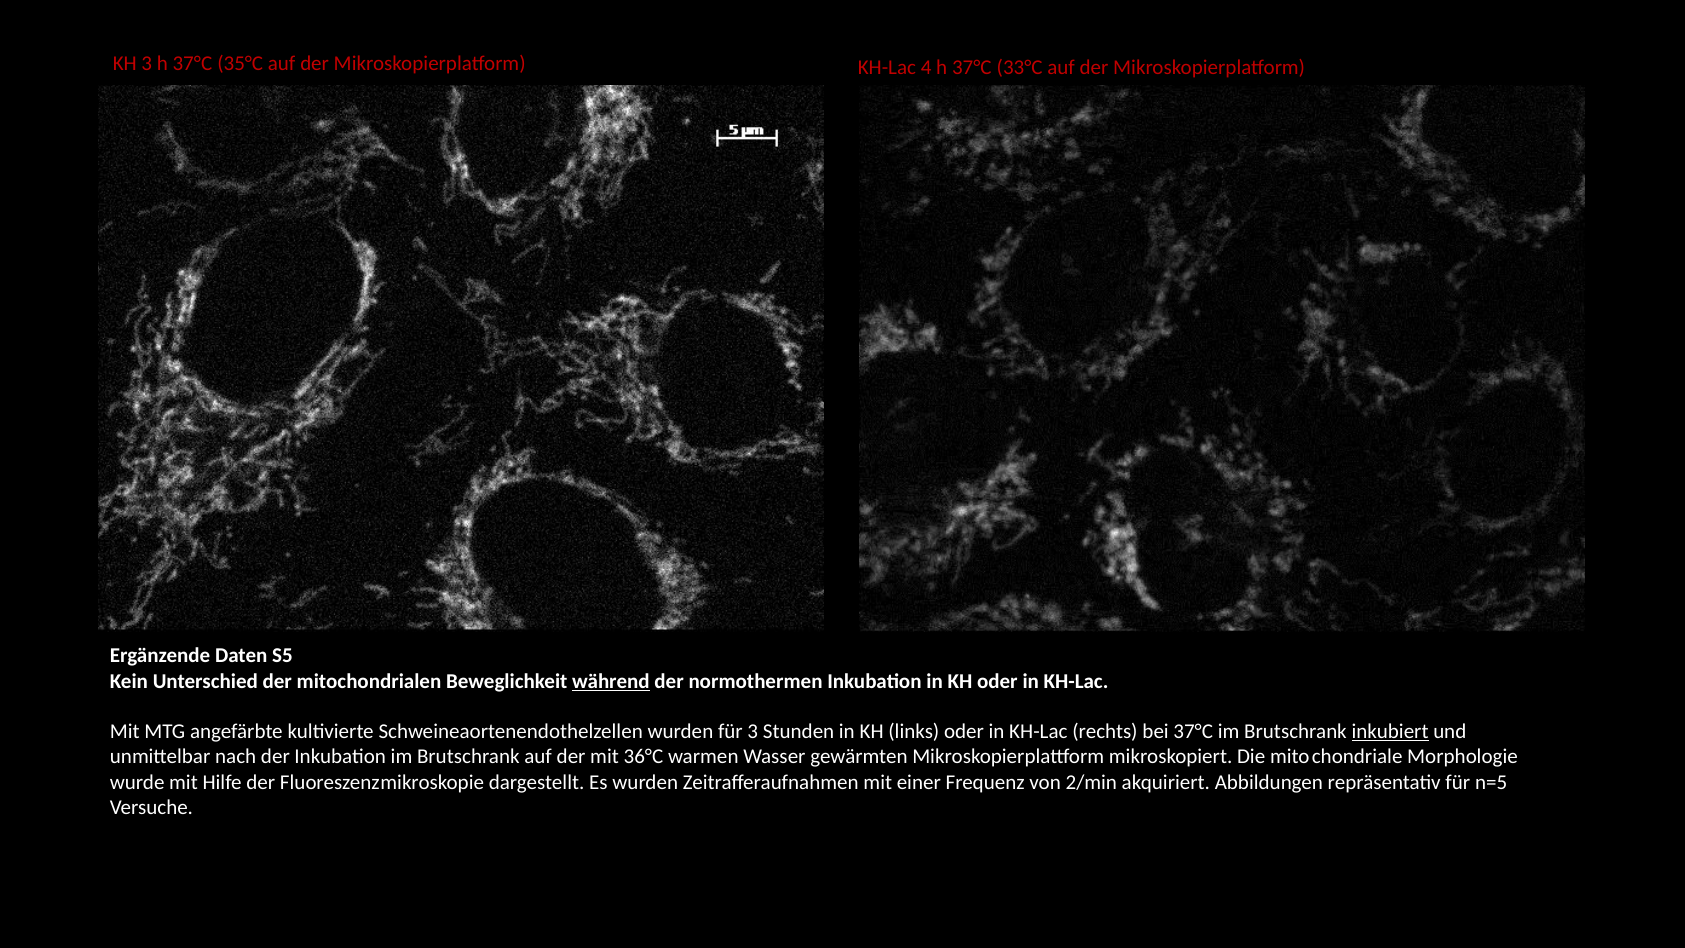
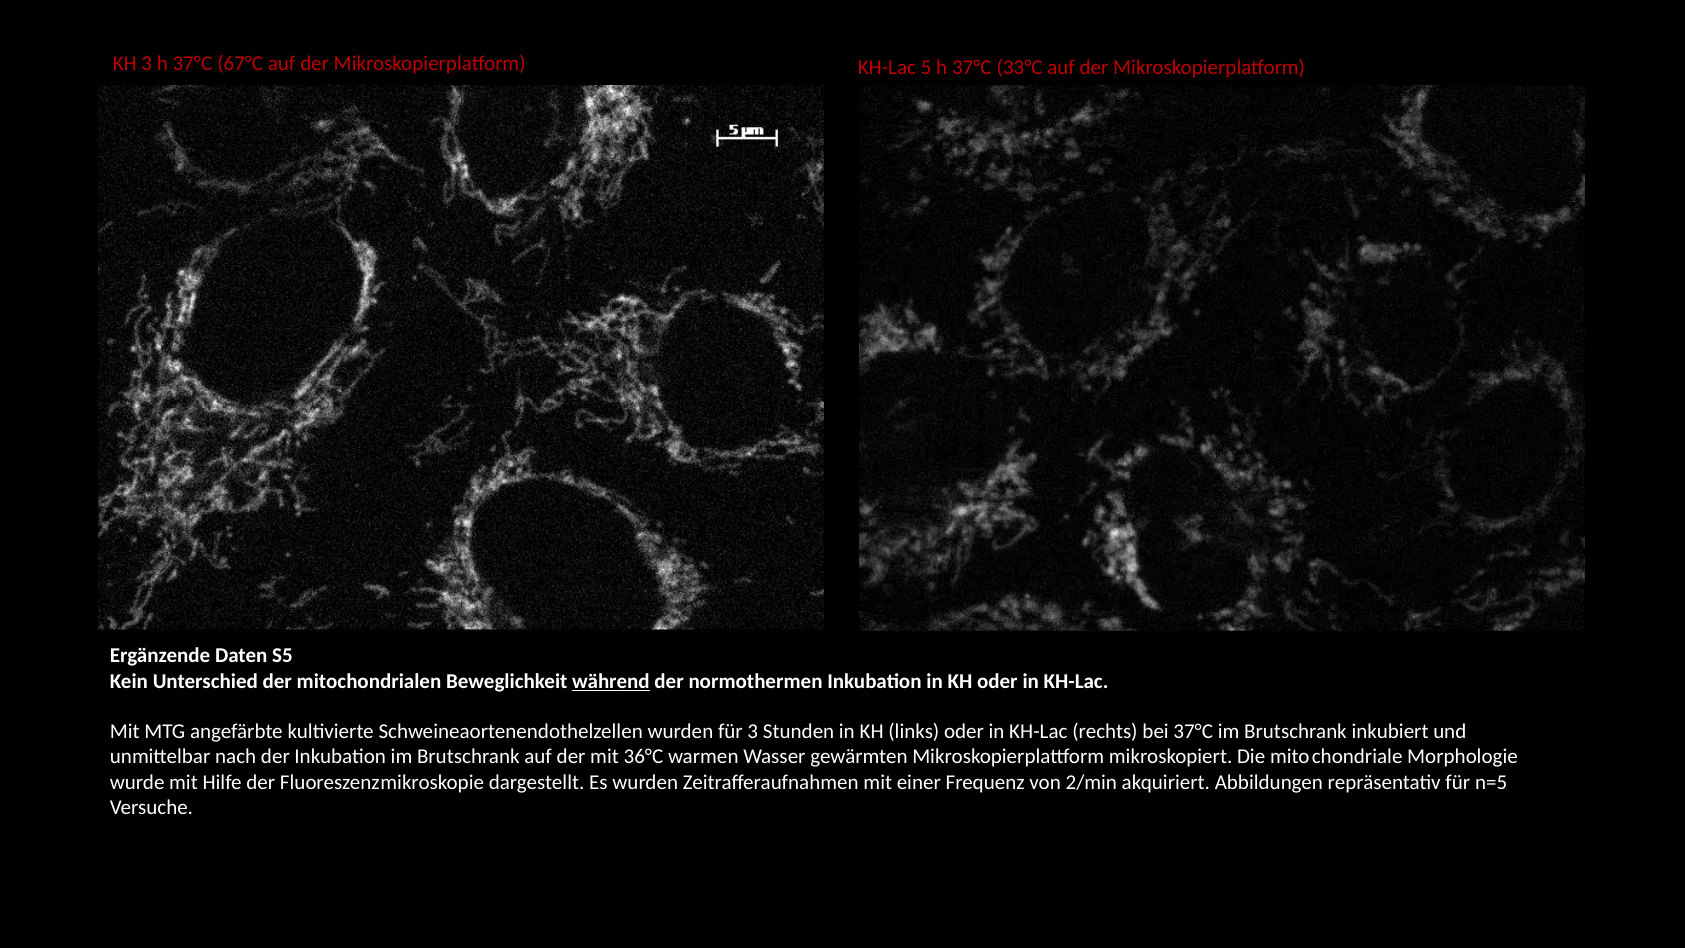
35°C: 35°C -> 67°C (240, 64)
4: 4 -> 5 (926, 67)
inkubiert underline: present -> none (1390, 732)
